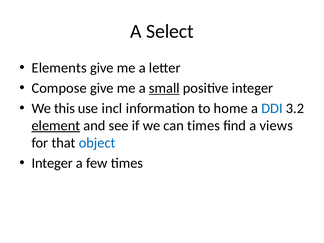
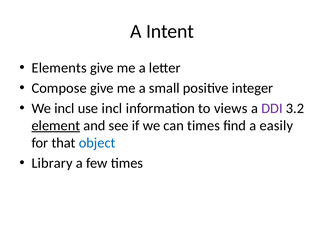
Select: Select -> Intent (170, 31)
small underline: present -> none (164, 88)
We this: this -> incl (64, 108)
home: home -> views (231, 108)
DDI colour: blue -> purple (272, 108)
views: views -> easily (276, 126)
Integer: Integer -> Library (52, 163)
